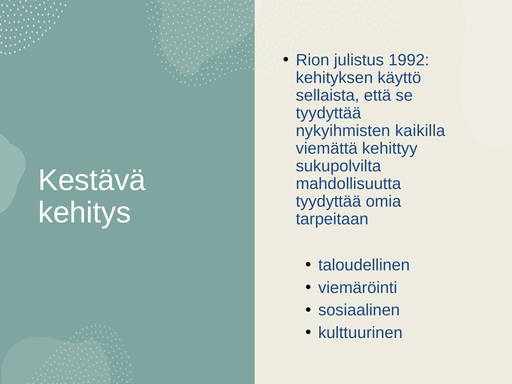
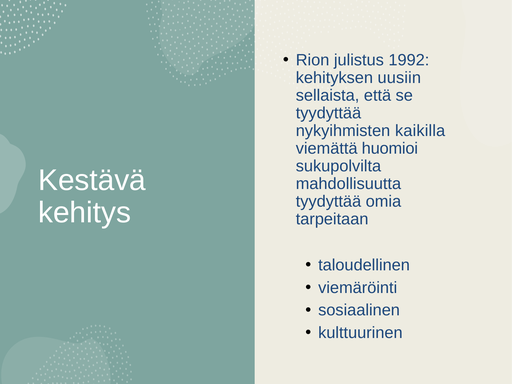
käyttö: käyttö -> uusiin (399, 78)
kehittyy: kehittyy -> huomioi (390, 148)
